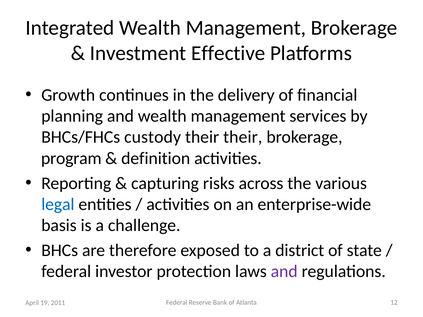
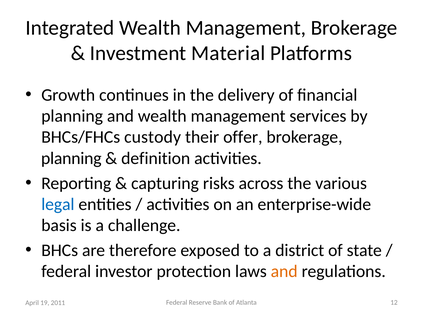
Effective: Effective -> Material (228, 53)
their their: their -> offer (243, 137)
program: program -> planning (71, 158)
and colour: purple -> orange (284, 272)
